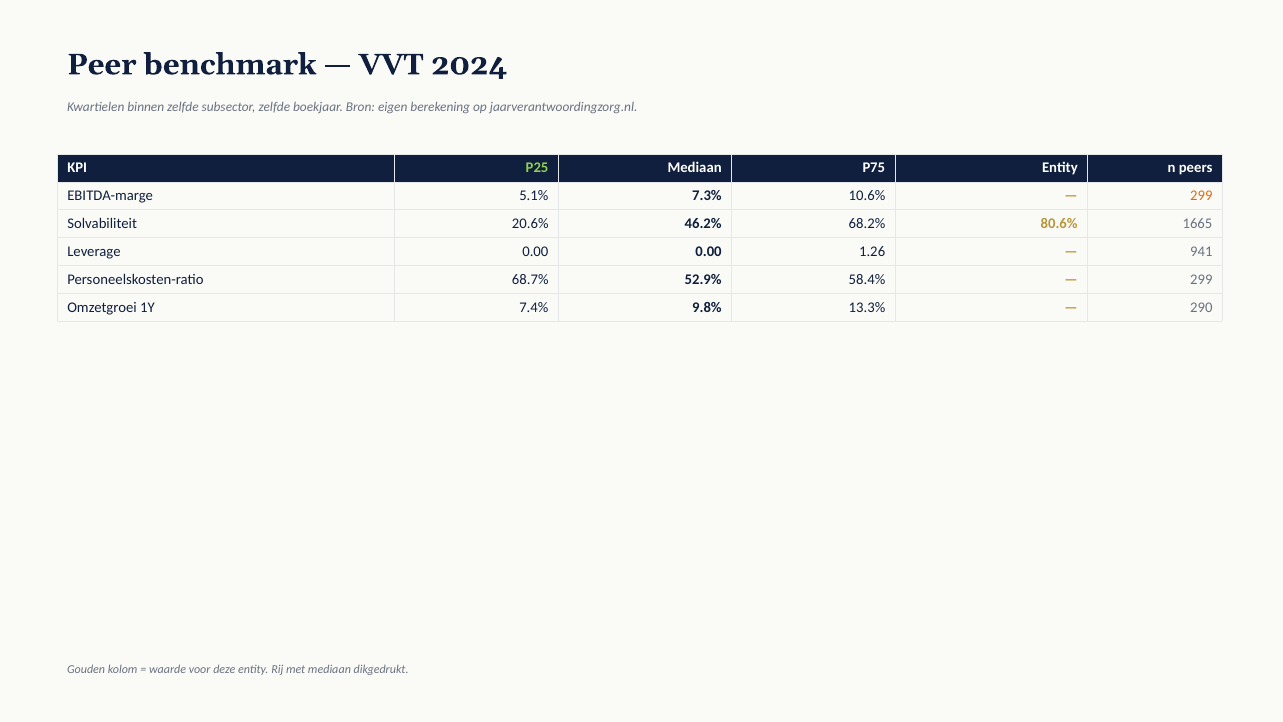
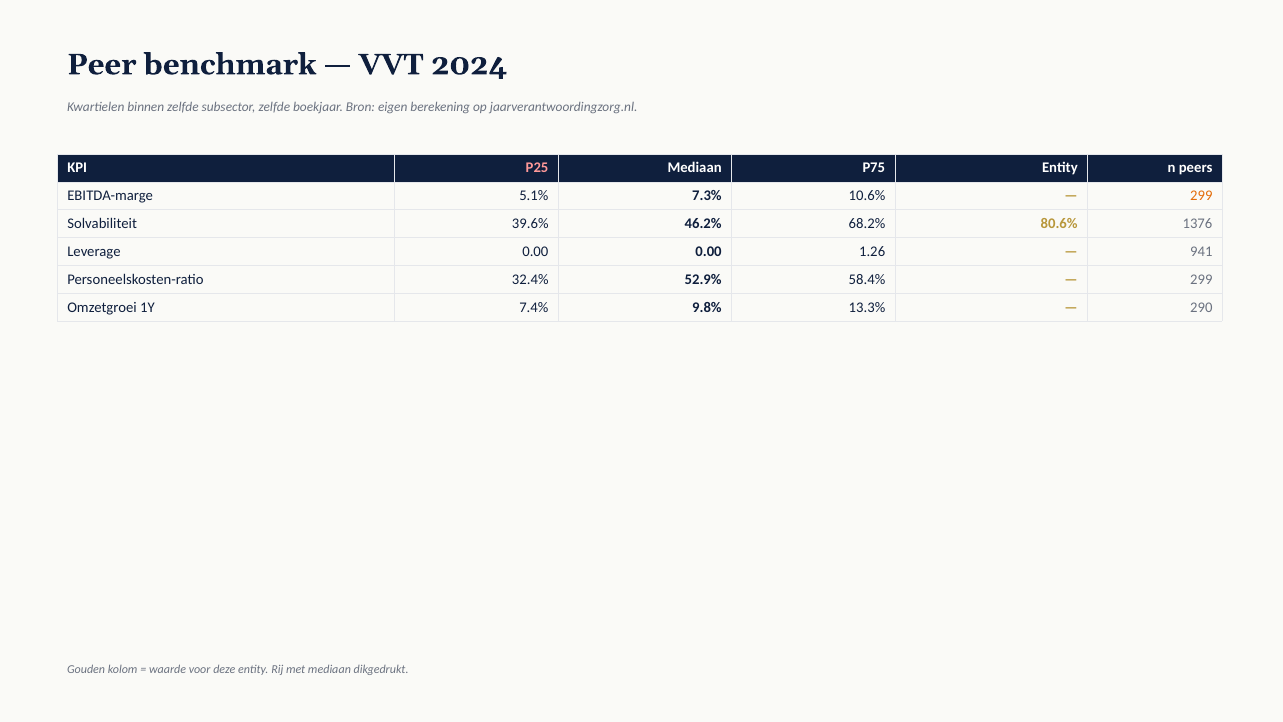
P25 colour: light green -> pink (537, 168)
20.6%: 20.6% -> 39.6% (530, 224)
1665: 1665 -> 1376 (1198, 224)
68.7%: 68.7% -> 32.4% (530, 279)
